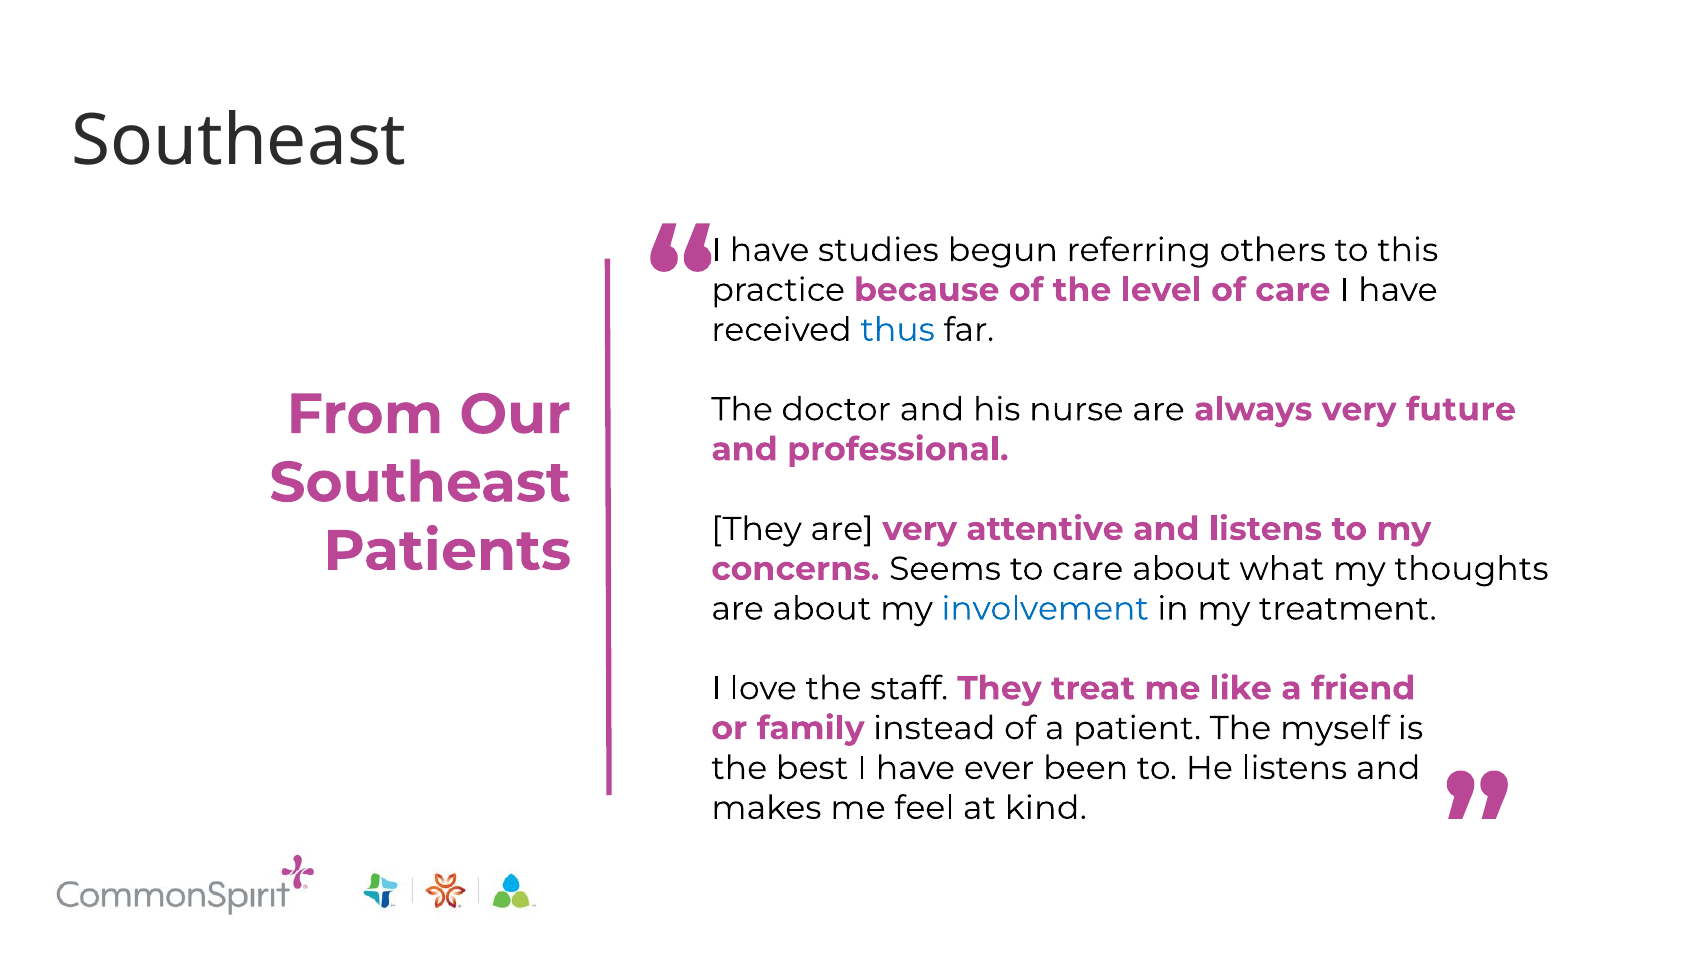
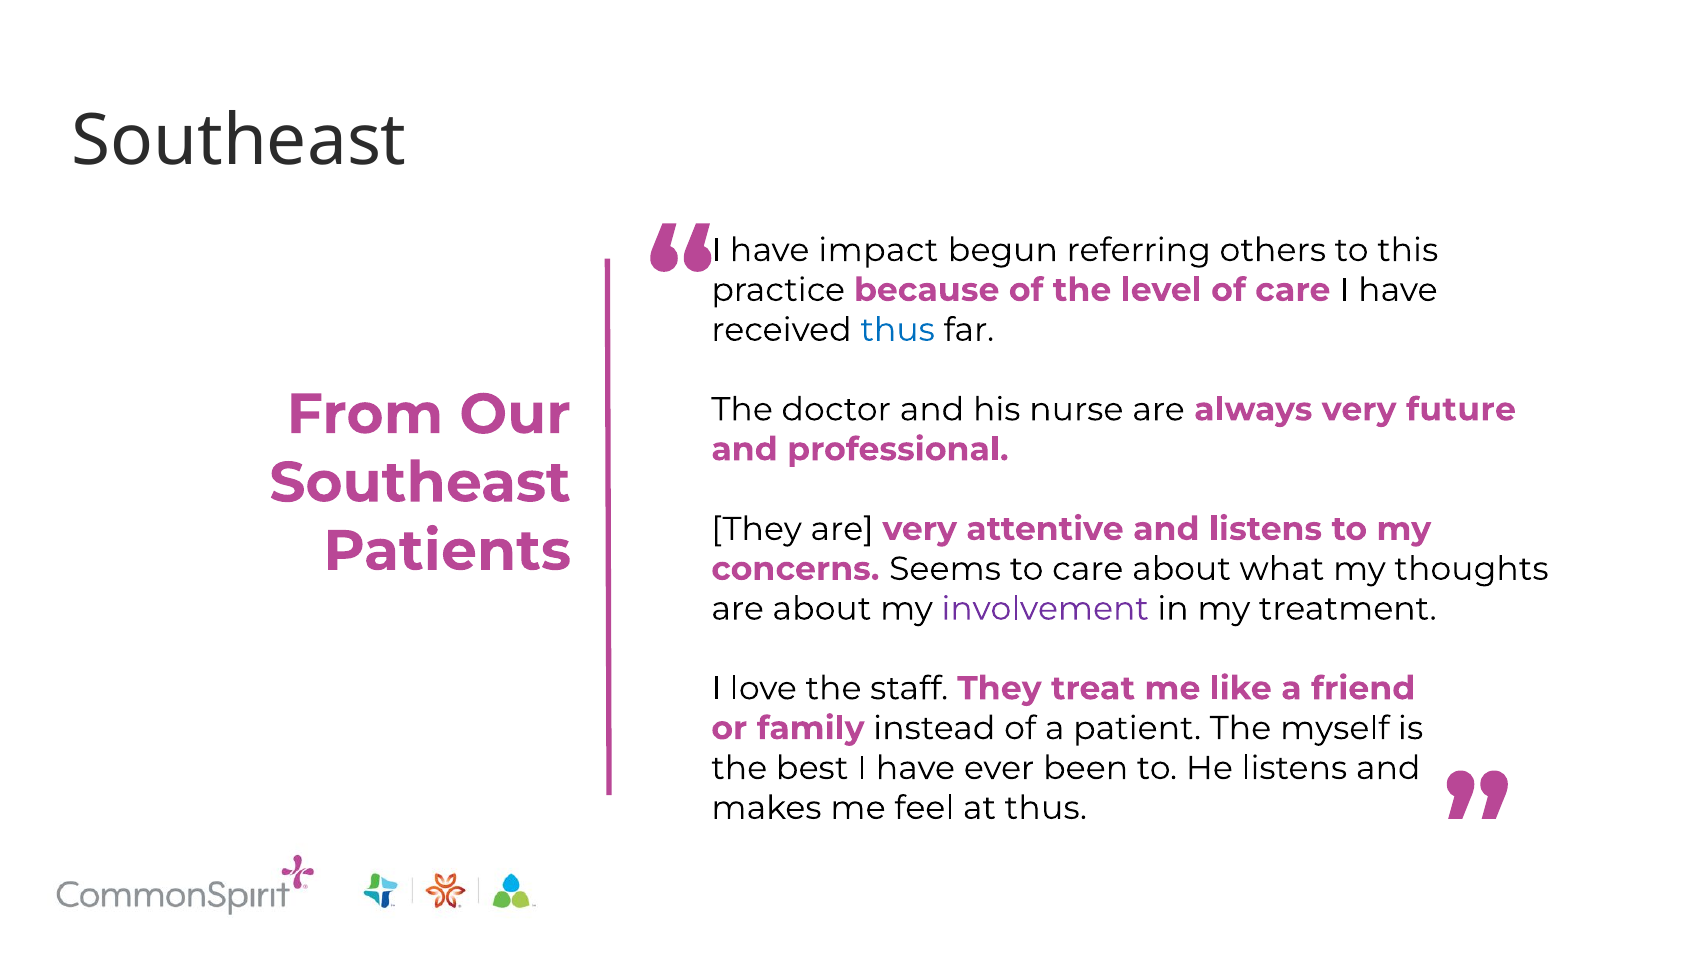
studies: studies -> impact (878, 250)
involvement colour: blue -> purple (1045, 609)
at kind: kind -> thus (1046, 808)
